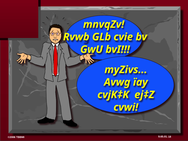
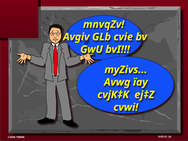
Rvwb: Rvwb -> Avgiv (76, 37)
